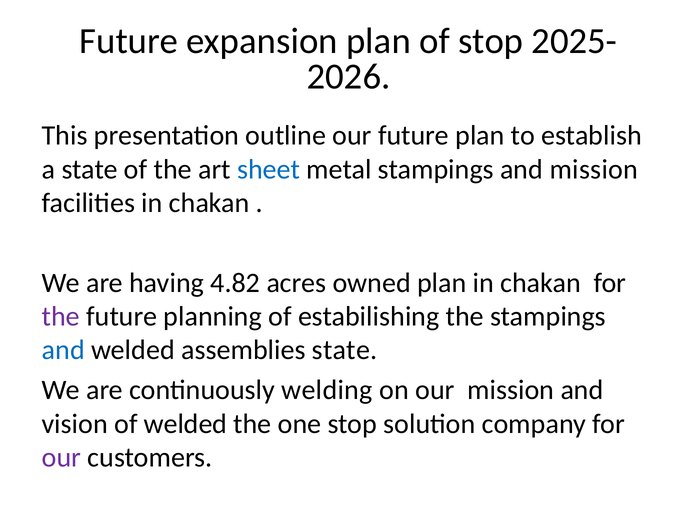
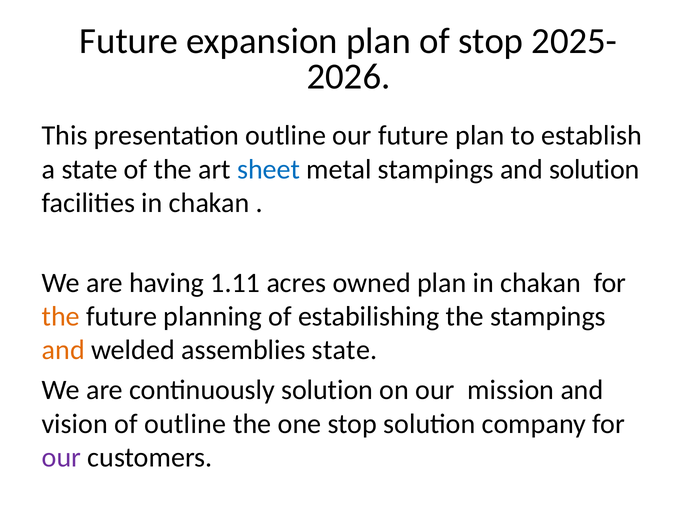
and mission: mission -> solution (594, 169)
4.82: 4.82 -> 1.11 (235, 283)
the colour: purple -> orange (61, 316)
and colour: blue -> orange (63, 350)
continuously welding: welding -> solution (327, 390)
of welded: welded -> outline (185, 424)
